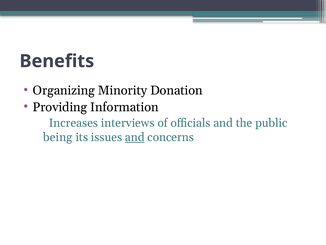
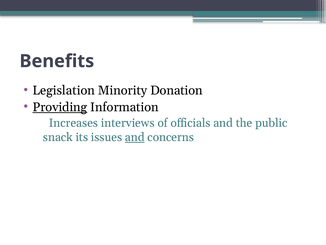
Organizing: Organizing -> Legislation (64, 90)
Providing underline: none -> present (60, 107)
being: being -> snack (58, 137)
